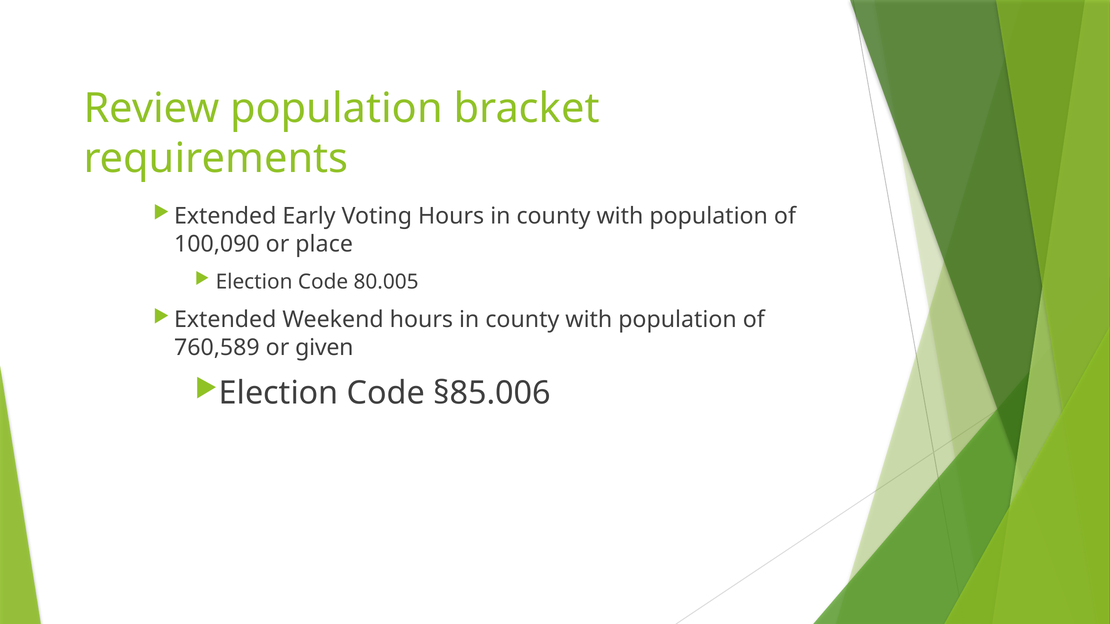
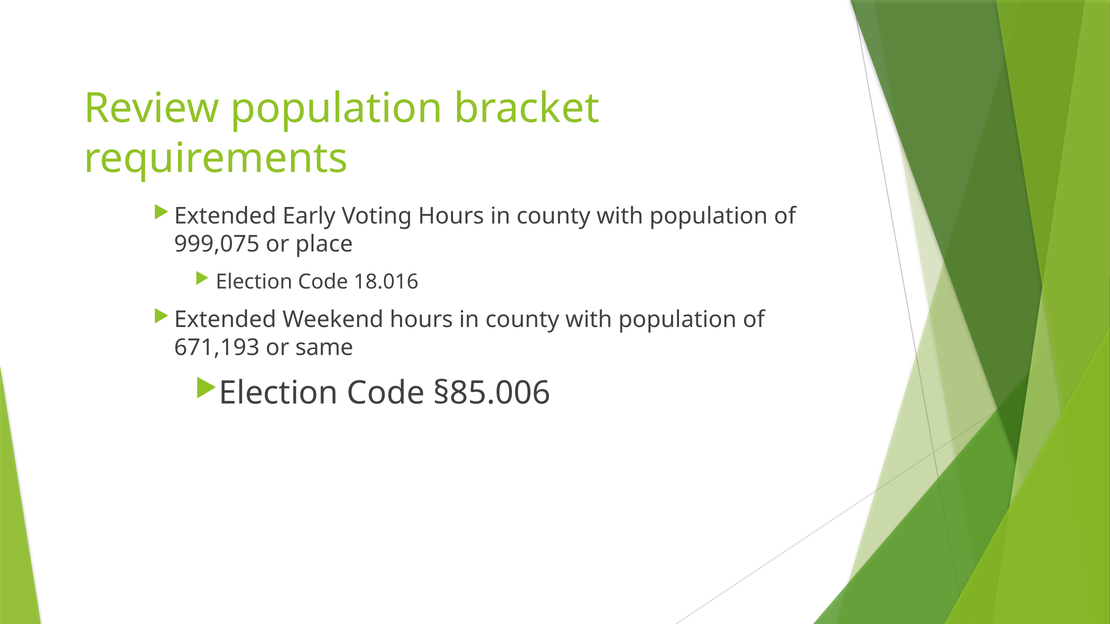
100,090: 100,090 -> 999,075 (217, 244)
80.005: 80.005 -> 18.016 (386, 282)
760,589: 760,589 -> 671,193 (217, 348)
given: given -> same (324, 348)
